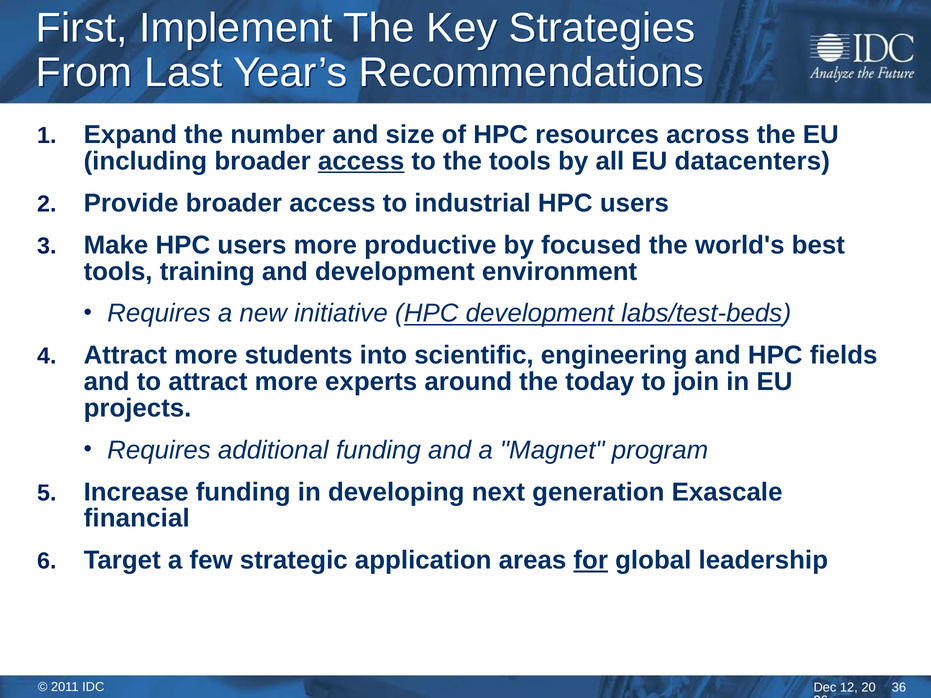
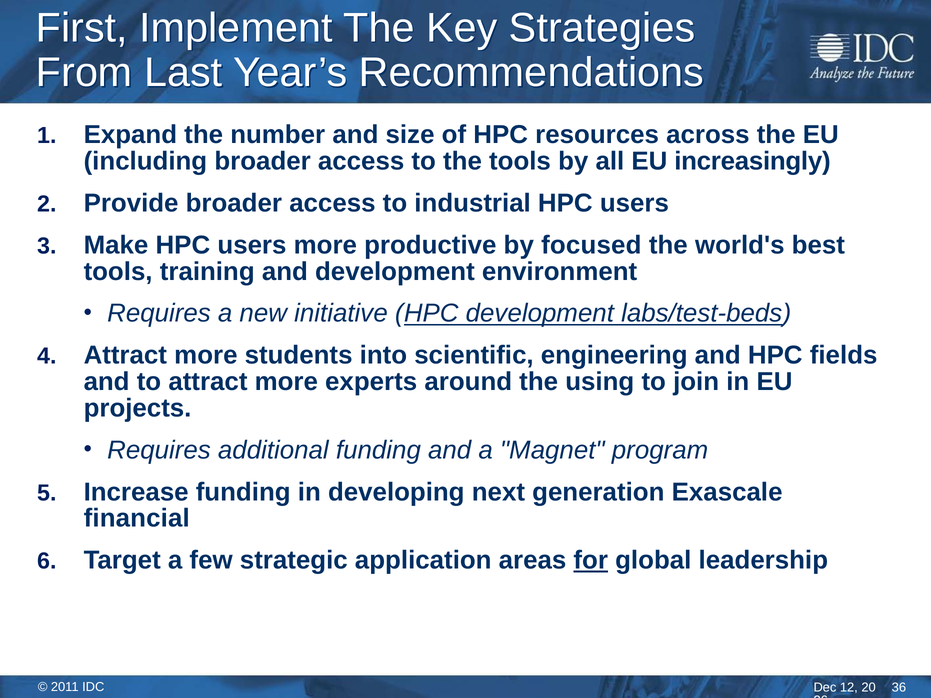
access underline: present -> none (361, 161)
datacenters: datacenters -> increasingly (752, 161)
today: today -> using (600, 382)
